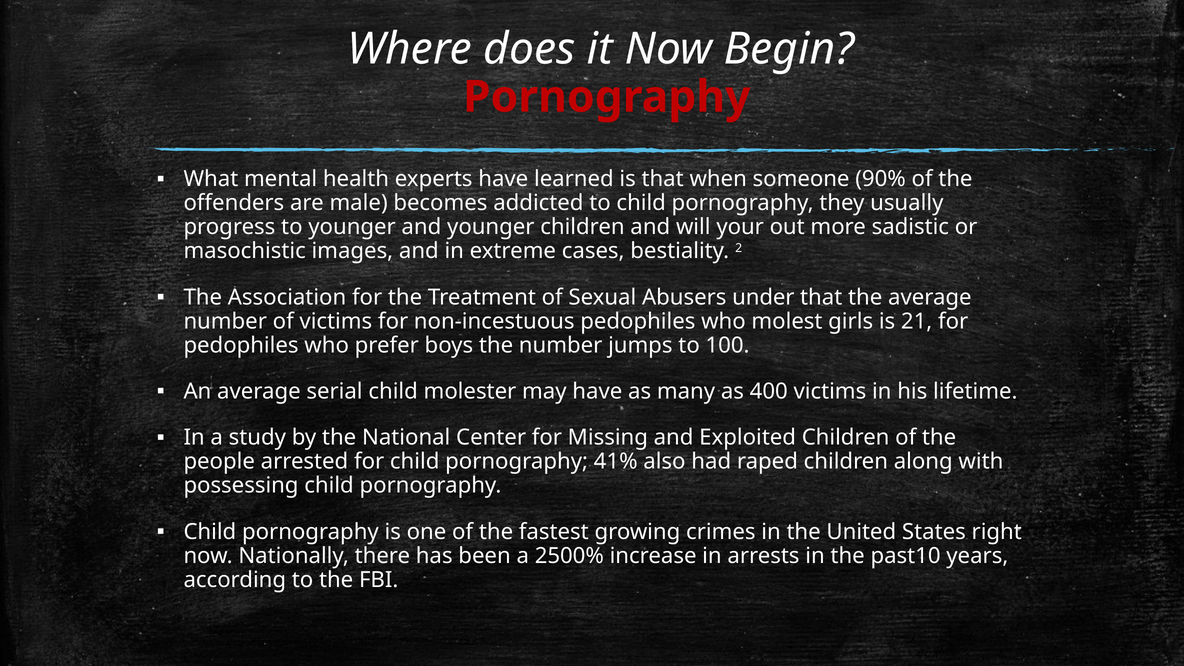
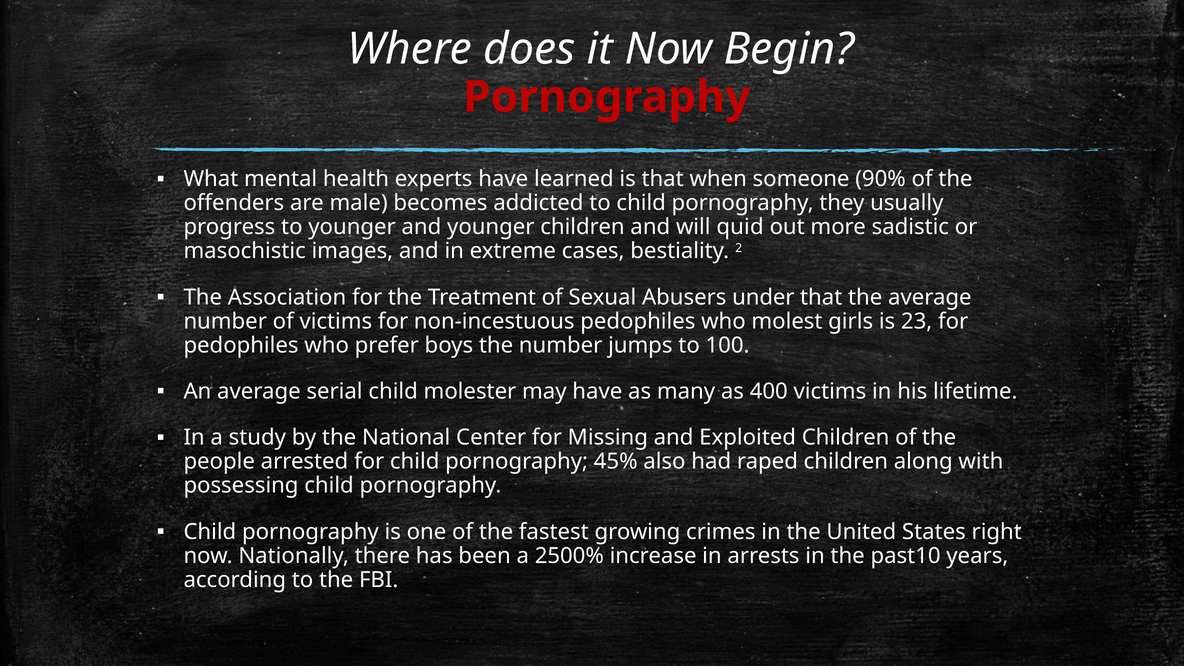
your: your -> quid (740, 227)
21: 21 -> 23 (917, 321)
41%: 41% -> 45% (616, 462)
